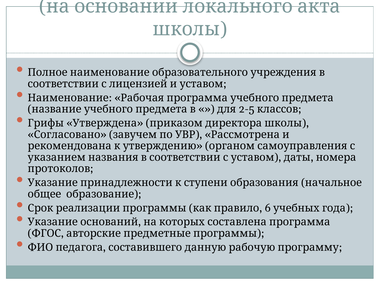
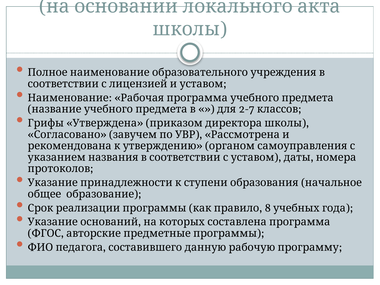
2-5: 2-5 -> 2-7 (247, 109)
6: 6 -> 8 (268, 208)
